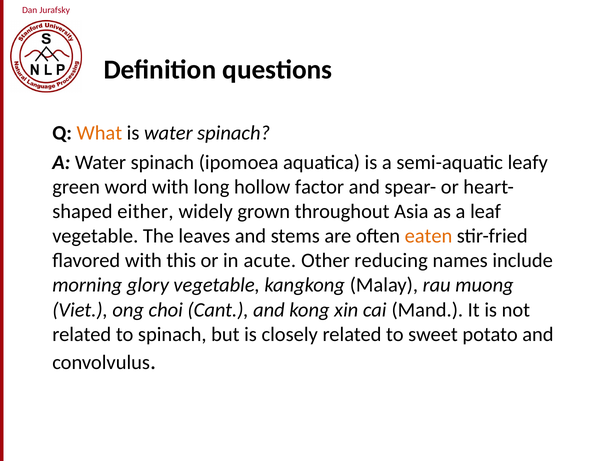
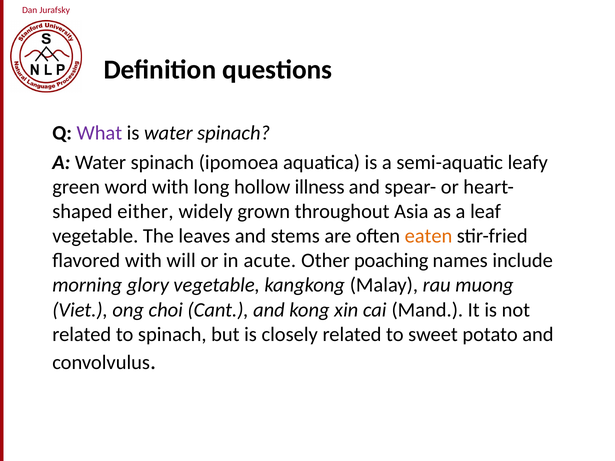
What colour: orange -> purple (99, 133)
factor: factor -> illness (320, 187)
this: this -> will (181, 261)
reducing: reducing -> poaching (391, 261)
